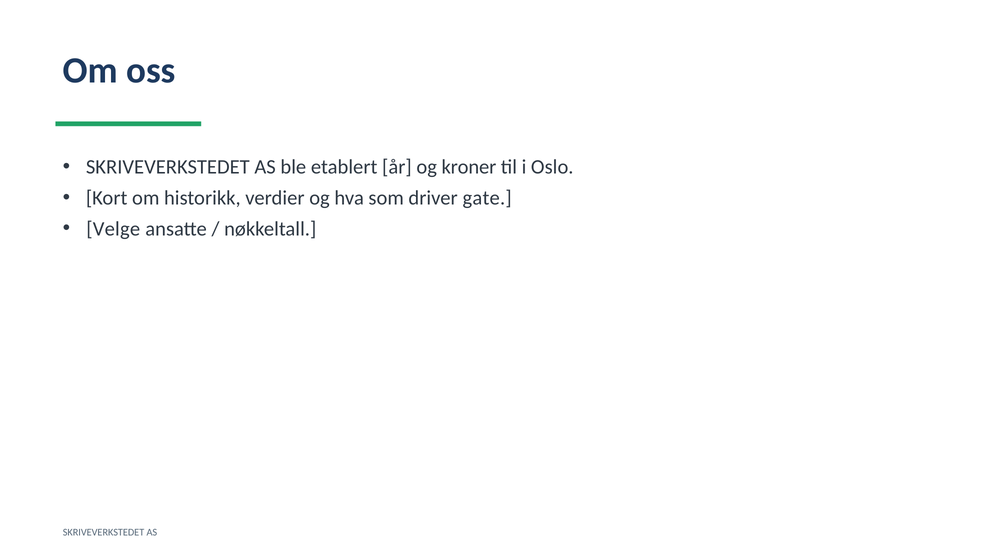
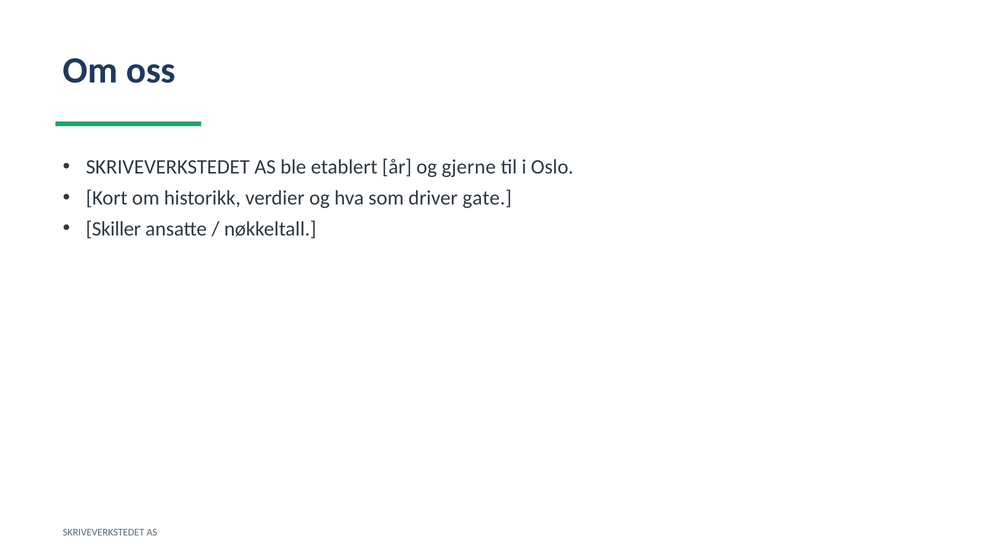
kroner: kroner -> gjerne (469, 167)
Velge: Velge -> Skiller (113, 229)
